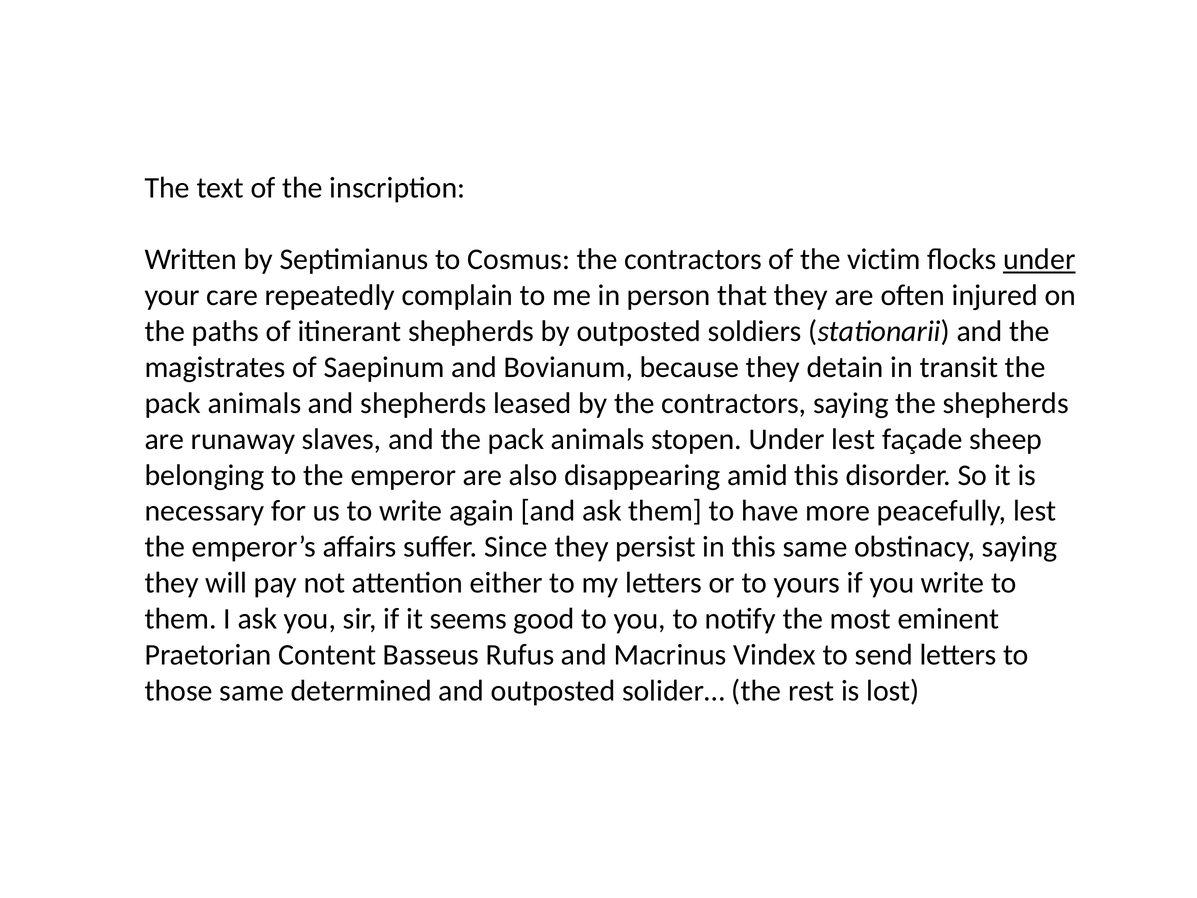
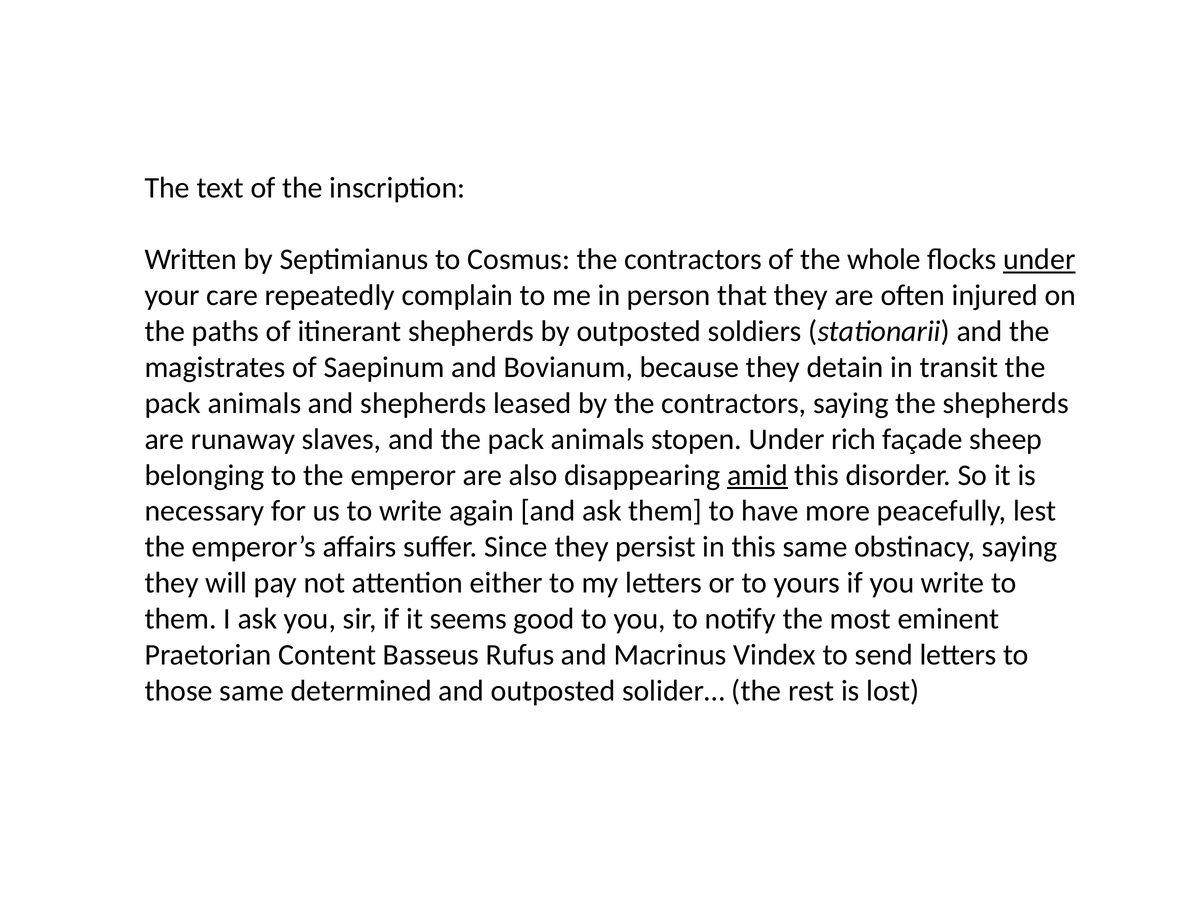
victim: victim -> whole (884, 260)
Under lest: lest -> rich (854, 439)
amid underline: none -> present (757, 475)
